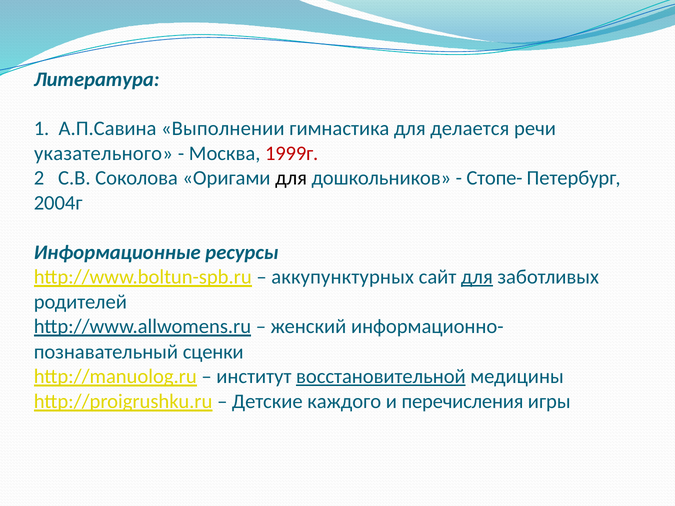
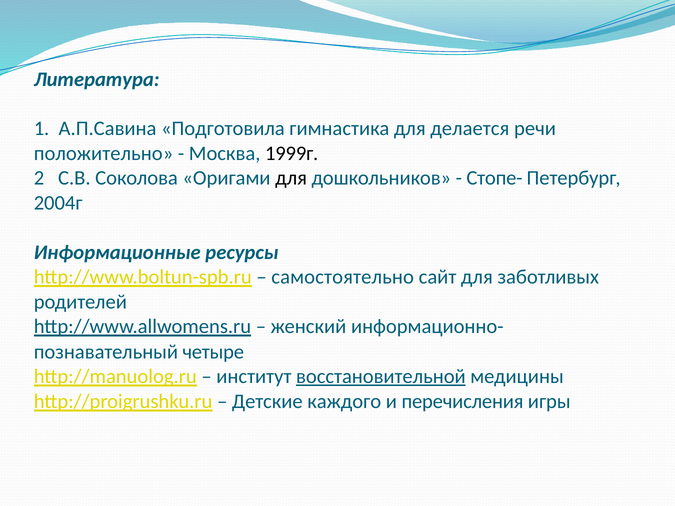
Выполнении: Выполнении -> Подготовила (223, 129)
указательного: указательного -> положительно (104, 153)
1999г colour: red -> black (292, 153)
аккупунктурных: аккупунктурных -> самостоятельно (343, 277)
для underline: present -> none (477, 277)
сценки: сценки -> четыре (213, 352)
